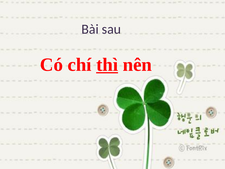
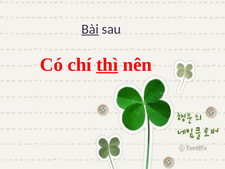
Bài underline: none -> present (90, 29)
